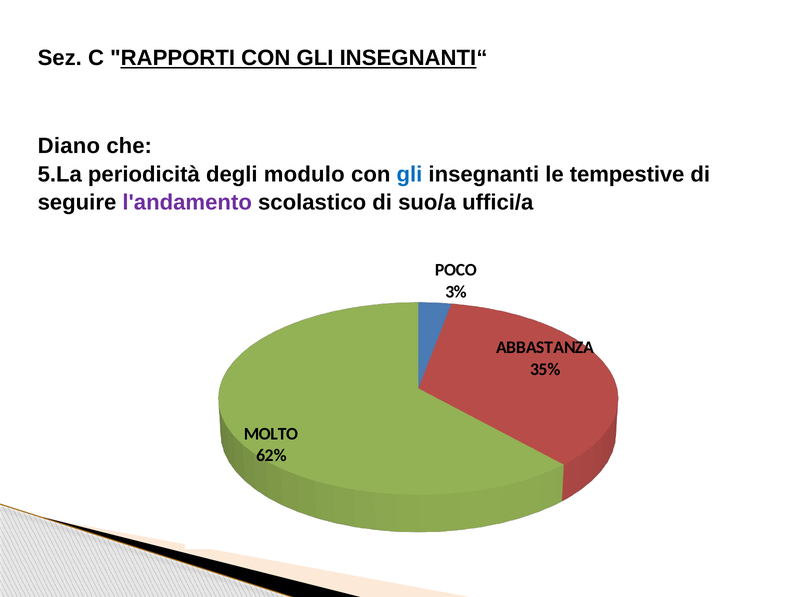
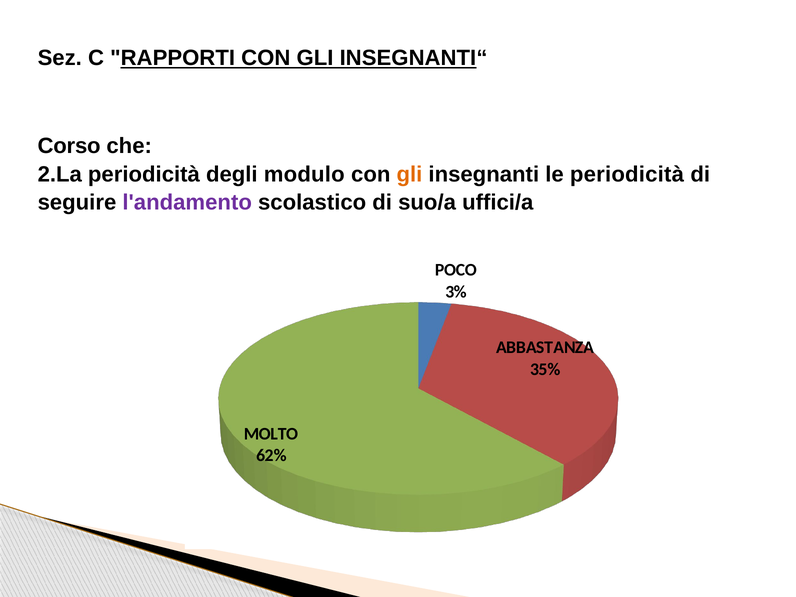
Diano: Diano -> Corso (69, 146)
5.La: 5.La -> 2.La (60, 174)
gli colour: blue -> orange (409, 174)
le tempestive: tempestive -> periodicità (627, 174)
